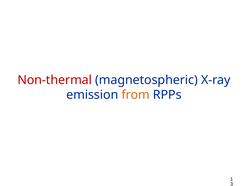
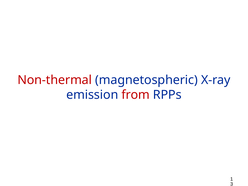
from colour: orange -> red (136, 95)
